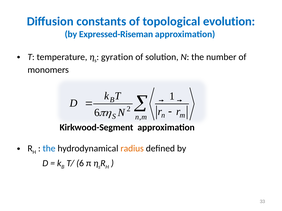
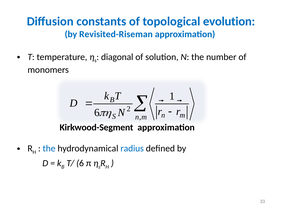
Expressed-Riseman: Expressed-Riseman -> Revisited-Riseman (116, 34)
gyration: gyration -> diagonal (117, 57)
radius colour: orange -> blue (132, 149)
